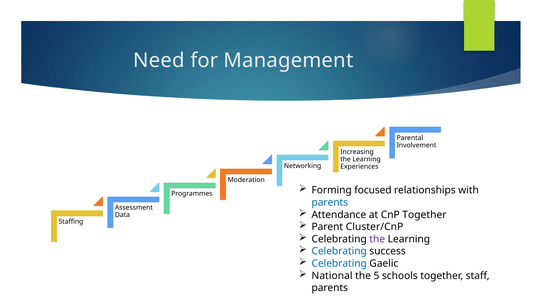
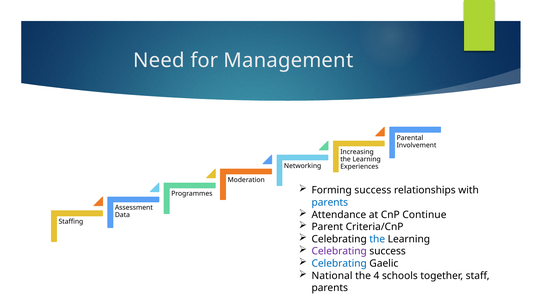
Forming focused: focused -> success (373, 190)
CnP Together: Together -> Continue (424, 215)
Cluster/CnP: Cluster/CnP -> Criteria/CnP (375, 227)
the colour: purple -> blue (377, 239)
Celebrating colour: blue -> purple (339, 251)
5: 5 -> 4 (376, 276)
